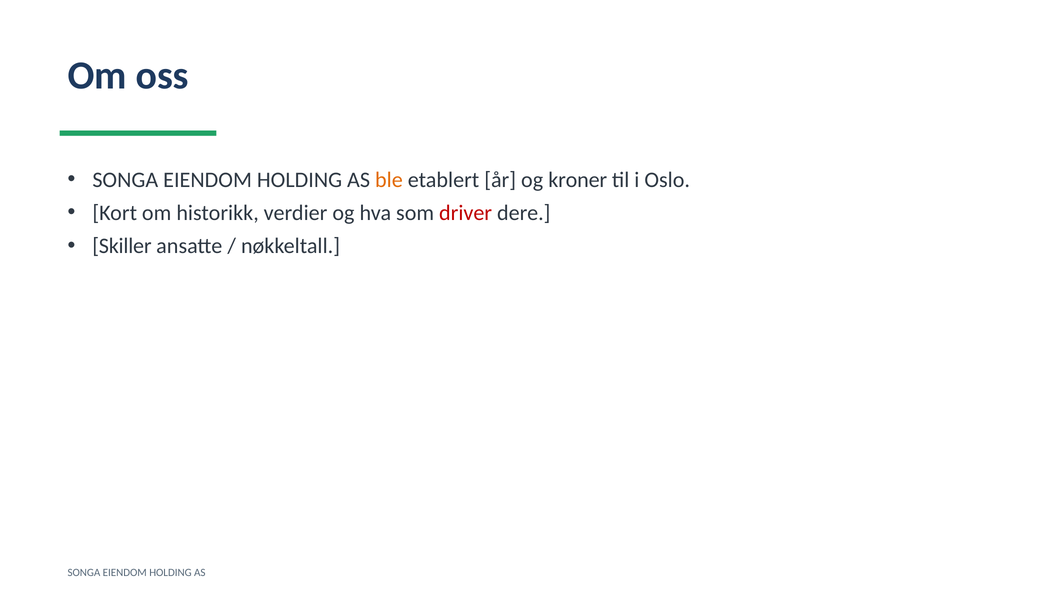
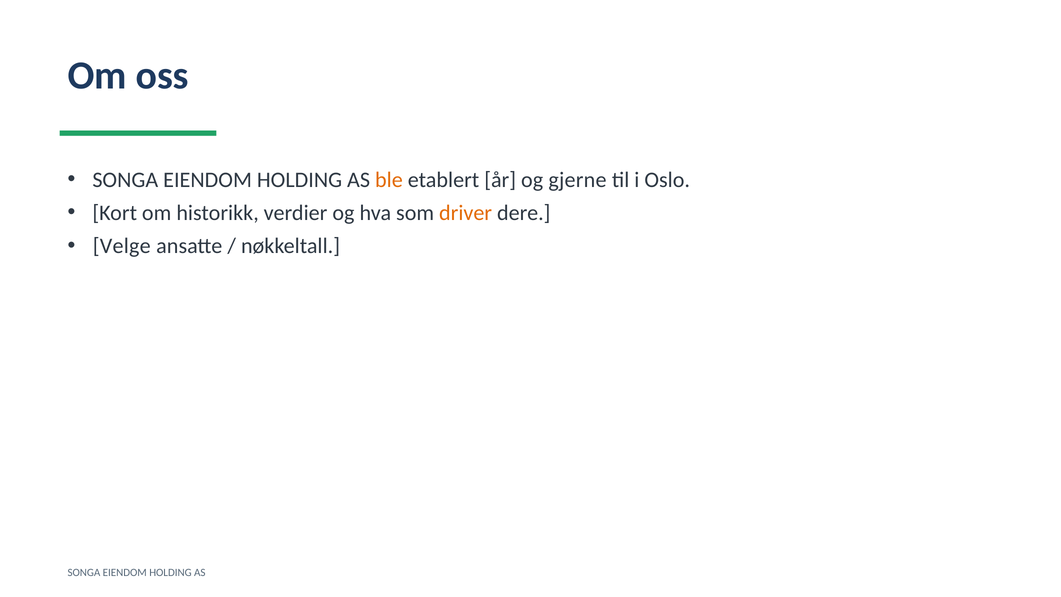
kroner: kroner -> gjerne (578, 180)
driver colour: red -> orange (466, 213)
Skiller: Skiller -> Velge (122, 246)
